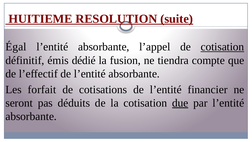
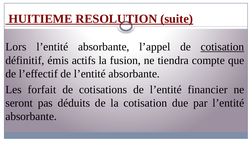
Égal: Égal -> Lors (16, 47)
dédié: dédié -> actifs (84, 60)
due underline: present -> none (180, 103)
